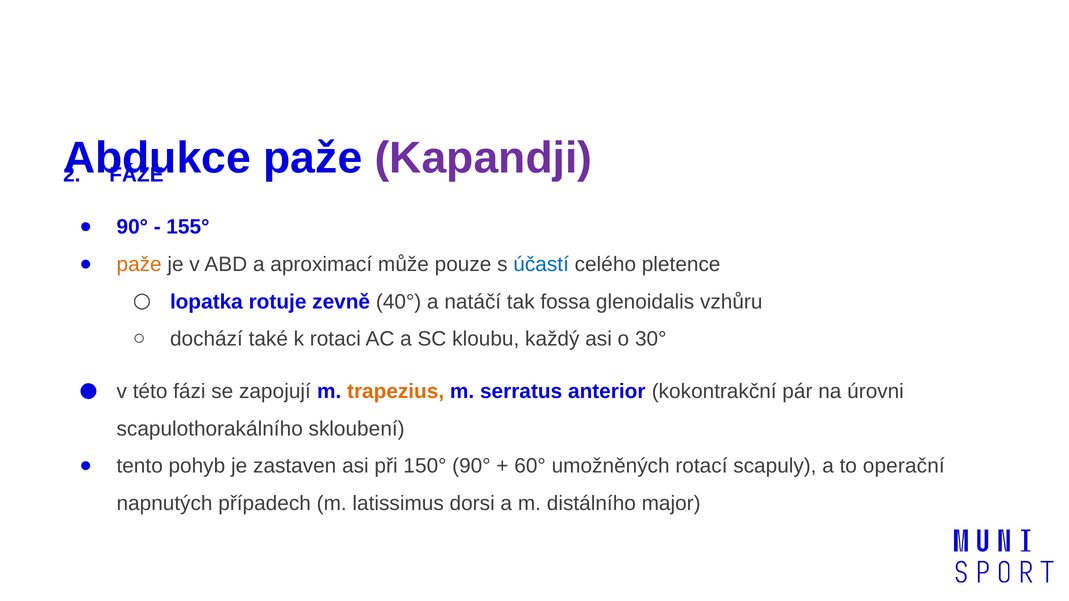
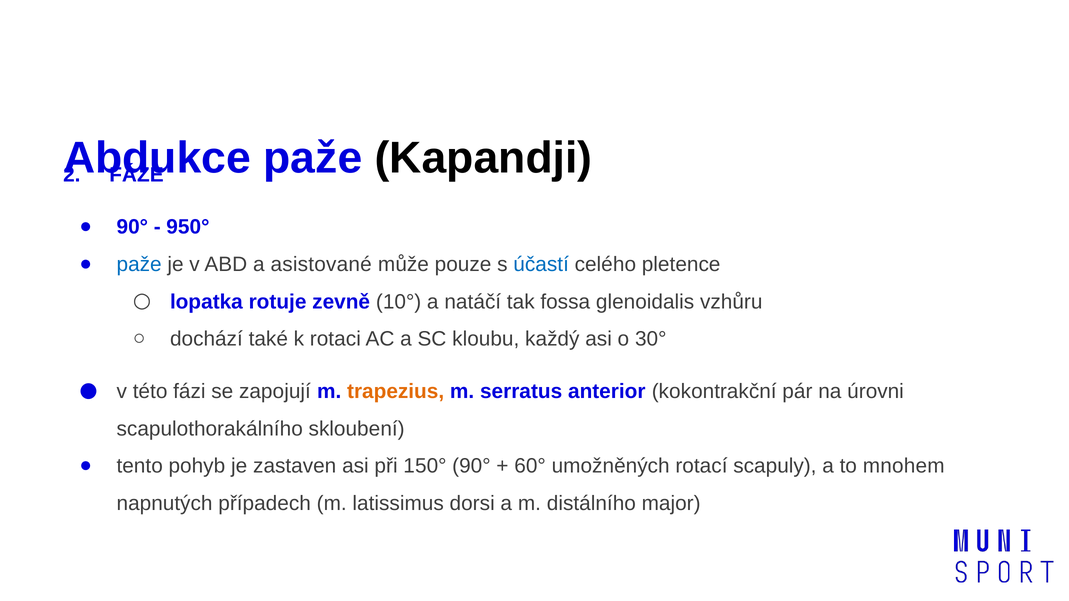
Kapandji colour: purple -> black (483, 158)
155°: 155° -> 950° (188, 227)
paže colour: orange -> blue (139, 264)
aproximací: aproximací -> asistované (321, 264)
40°: 40° -> 10° (399, 302)
operační: operační -> mnohem (904, 466)
